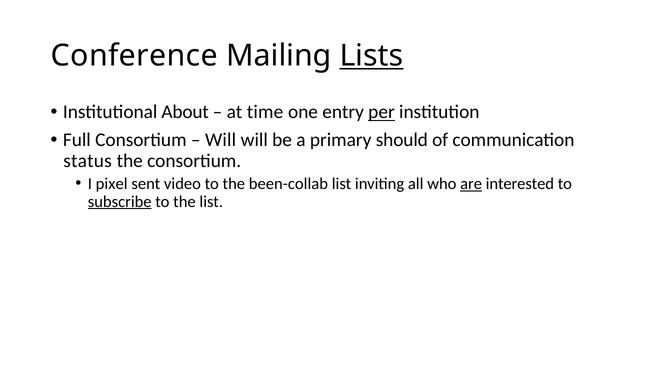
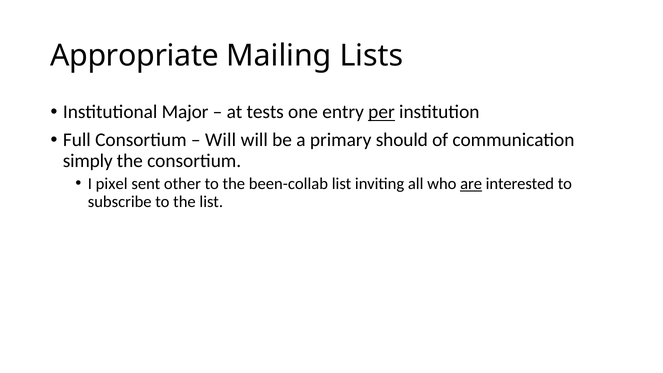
Conference: Conference -> Appropriate (135, 56)
Lists underline: present -> none (371, 56)
About: About -> Major (185, 112)
time: time -> tests (265, 112)
status: status -> simply (88, 161)
video: video -> other (182, 184)
subscribe underline: present -> none (120, 202)
